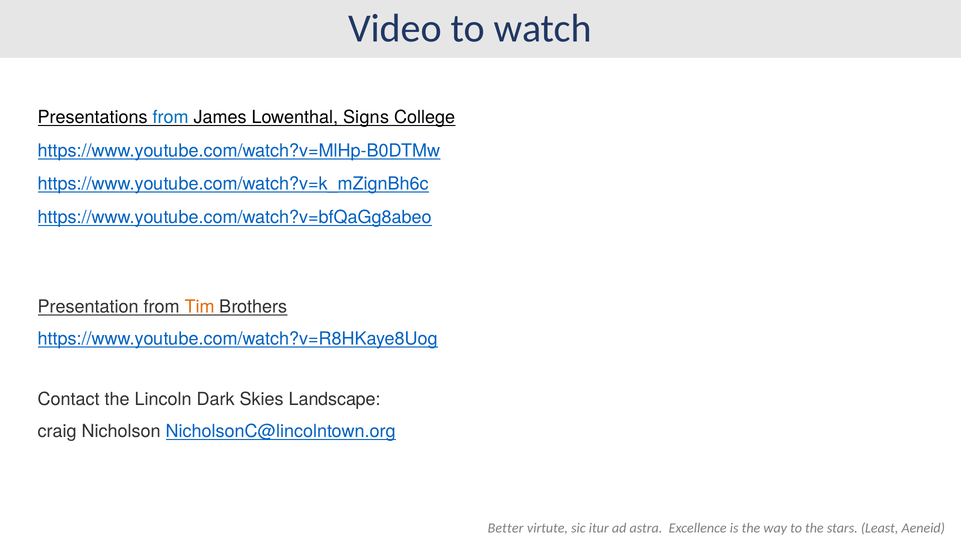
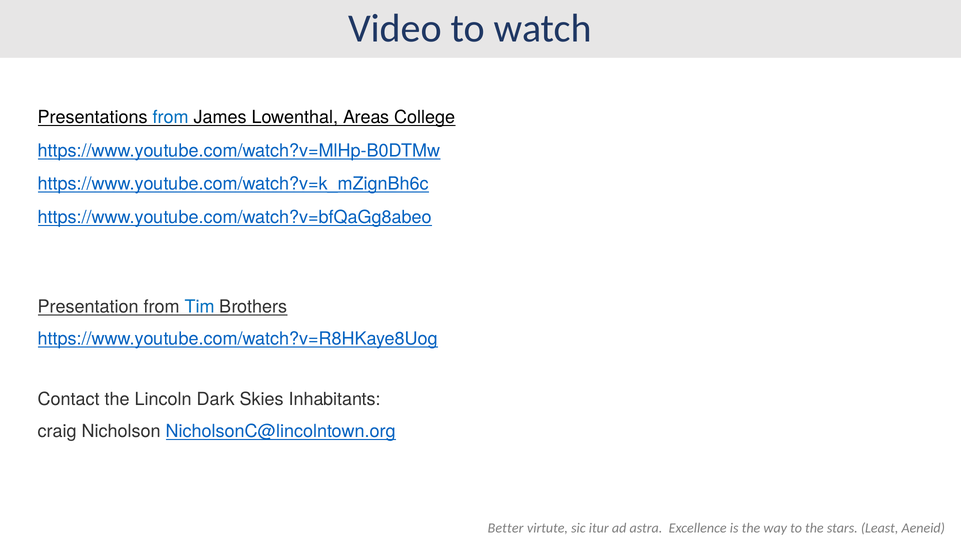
Signs: Signs -> Areas (366, 117)
Tim colour: orange -> blue (200, 307)
Landscape: Landscape -> Inhabitants (335, 399)
